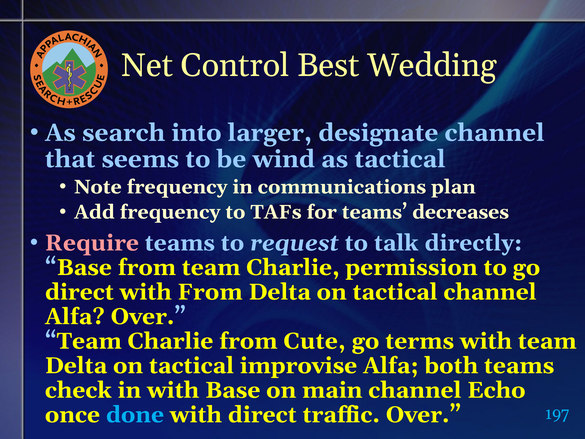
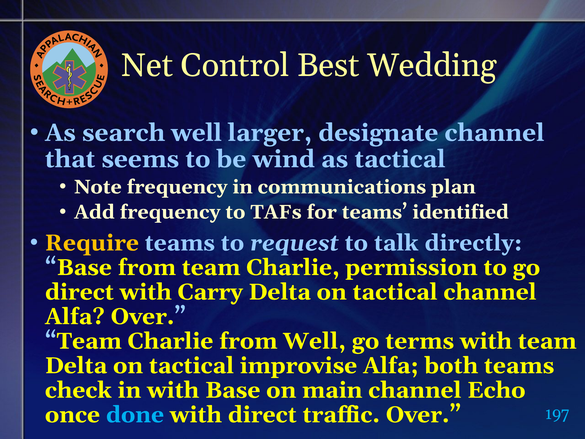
search into: into -> well (196, 133)
decreases: decreases -> identified (461, 212)
Require colour: pink -> yellow (92, 243)
with From: From -> Carry (210, 292)
from Cute: Cute -> Well (314, 341)
